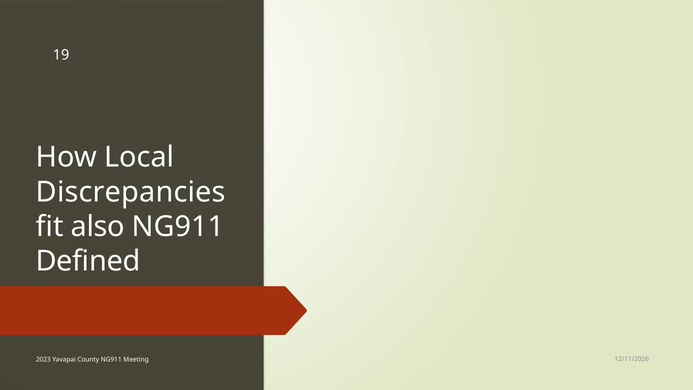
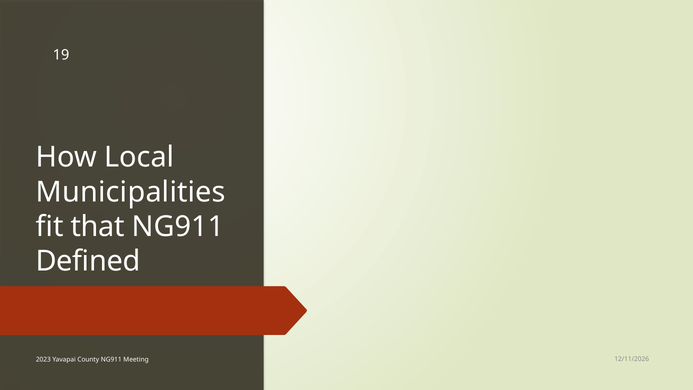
Discrepancies: Discrepancies -> Municipalities (131, 192)
also: also -> that (98, 227)
